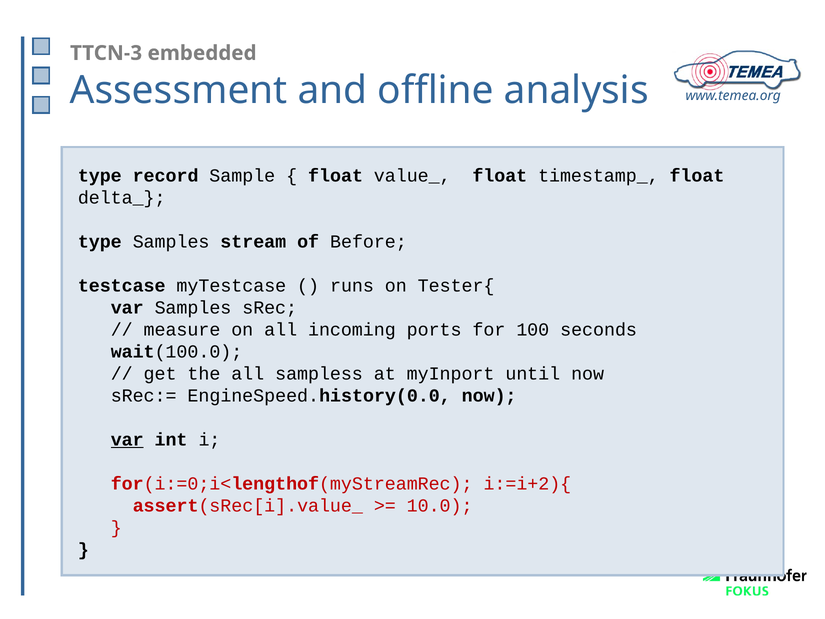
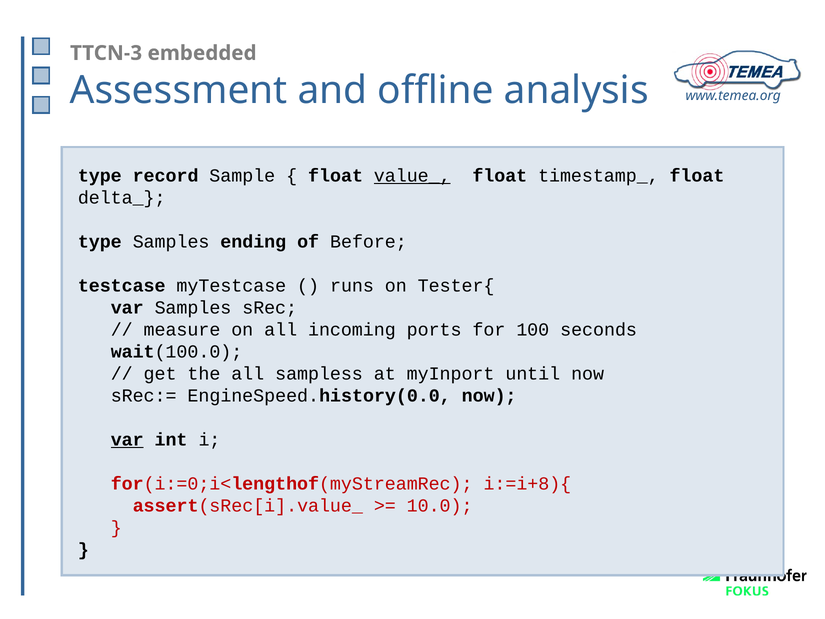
value_ underline: none -> present (412, 175)
stream: stream -> ending (253, 241)
i:=i+2){: i:=i+2){ -> i:=i+8){ (527, 483)
